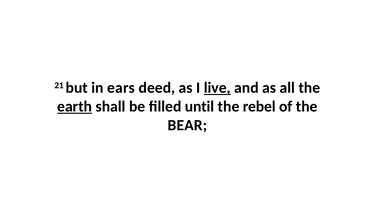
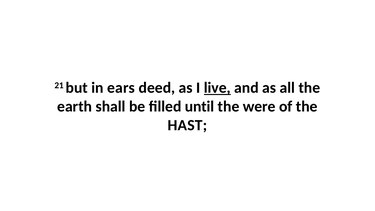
earth underline: present -> none (75, 107)
rebel: rebel -> were (259, 107)
BEAR: BEAR -> HAST (187, 125)
